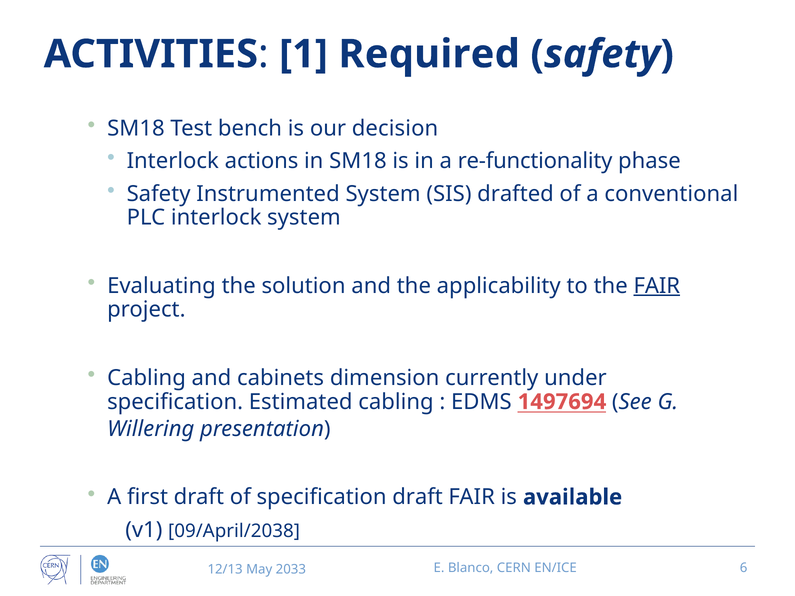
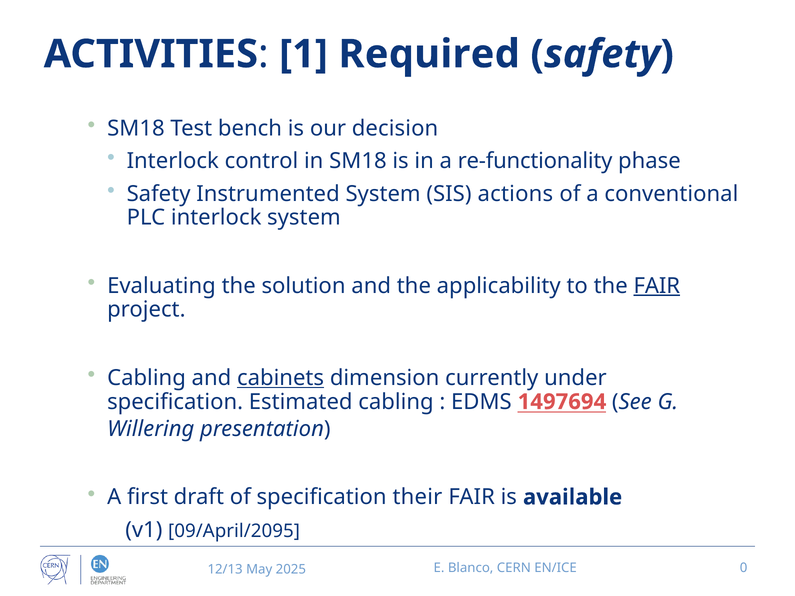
actions: actions -> control (261, 161)
drafted: drafted -> actions (515, 194)
cabinets underline: none -> present (281, 378)
specification draft: draft -> their (417, 497)
09/April/2038: 09/April/2038 -> 09/April/2095 (234, 531)
6: 6 -> 0 (744, 568)
2033: 2033 -> 2025 (291, 569)
